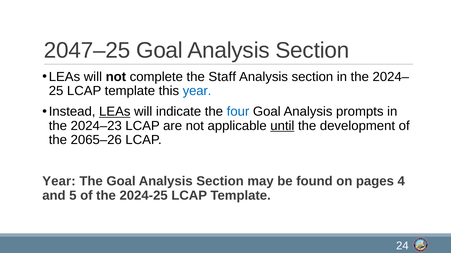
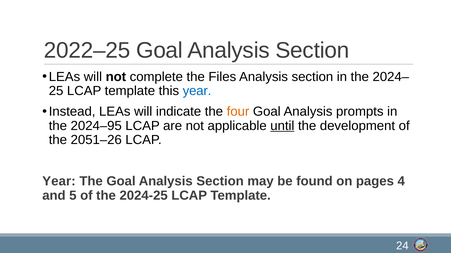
2047–25: 2047–25 -> 2022–25 (87, 51)
Staff: Staff -> Files (222, 77)
LEAs underline: present -> none (115, 112)
four colour: blue -> orange (238, 112)
2024–23: 2024–23 -> 2024–95 (96, 126)
2065–26: 2065–26 -> 2051–26 (96, 140)
